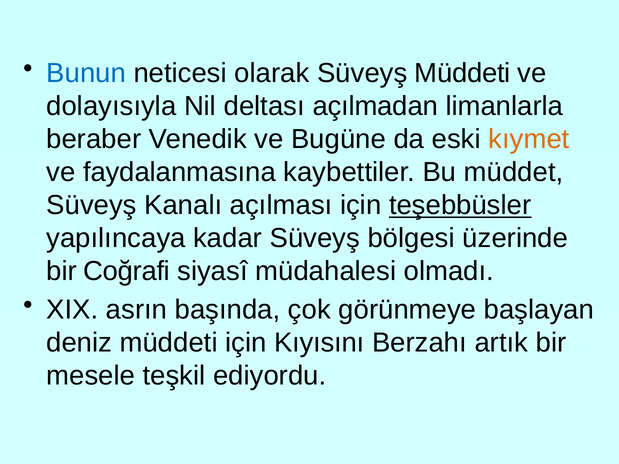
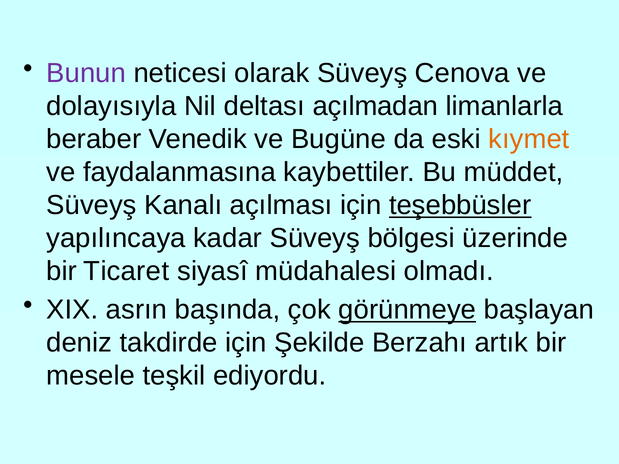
Bunun colour: blue -> purple (86, 73)
Süveyş Müddeti: Müddeti -> Cenova (462, 73)
Coğrafi: Coğrafi -> Ticaret (126, 271)
görünmeye underline: none -> present (407, 310)
deniz müddeti: müddeti -> takdirde (169, 343)
Kıyısını: Kıyısını -> Şekilde (319, 343)
